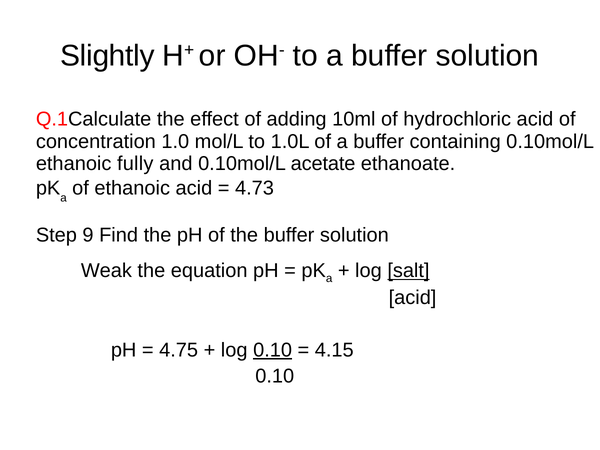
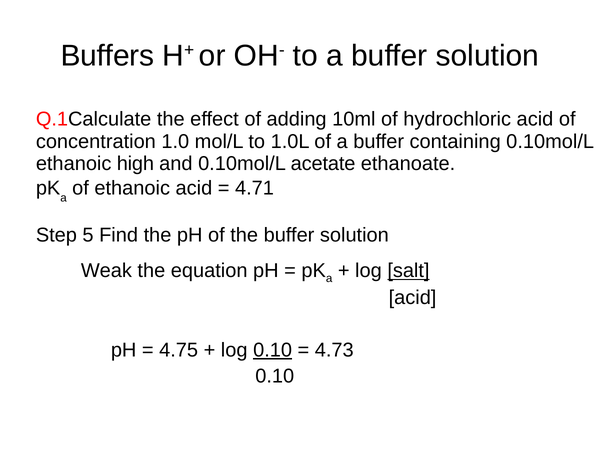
Slightly: Slightly -> Buffers (107, 56)
fully: fully -> high (135, 164)
4.73: 4.73 -> 4.71 (254, 188)
9: 9 -> 5 (88, 235)
4.15: 4.15 -> 4.73 (334, 350)
